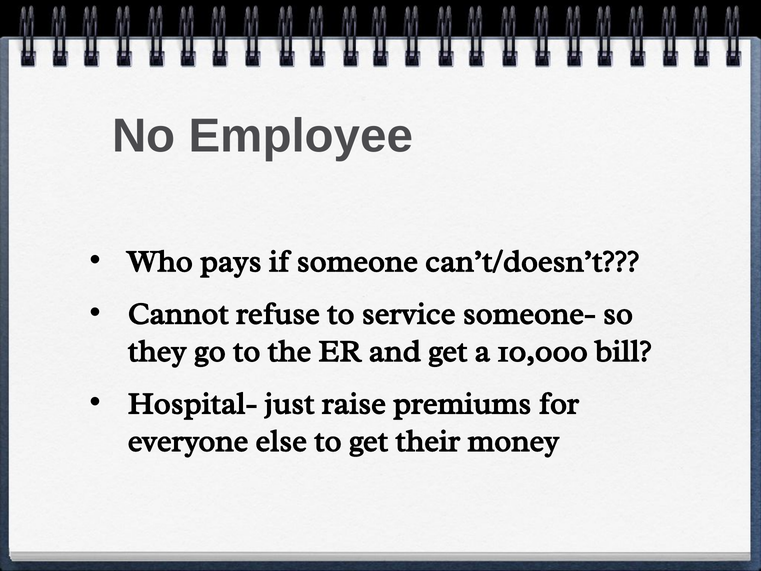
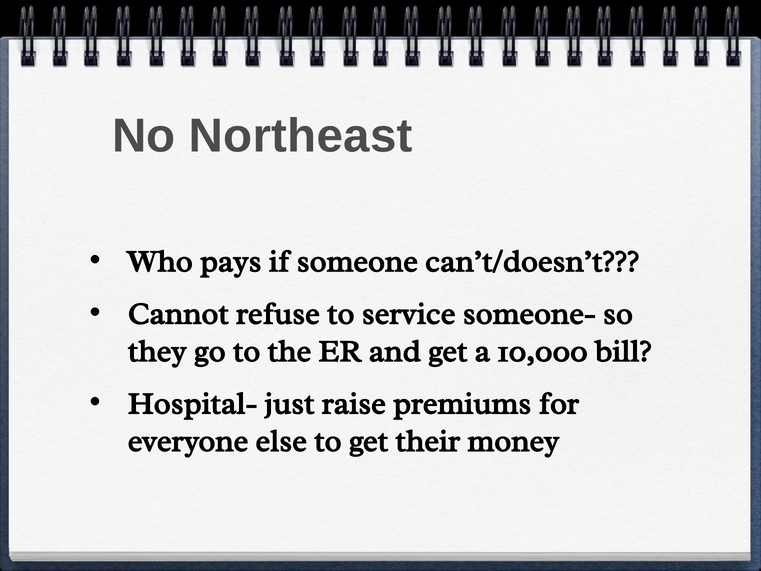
Employee: Employee -> Northeast (301, 136)
